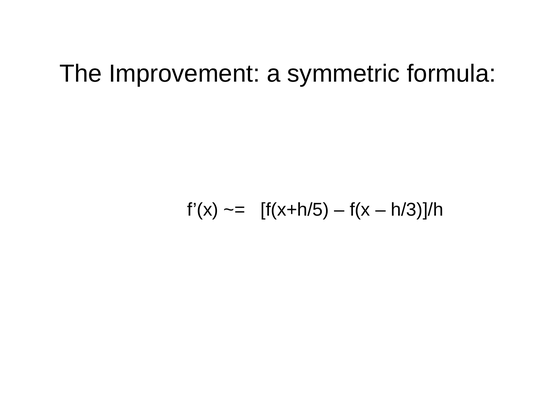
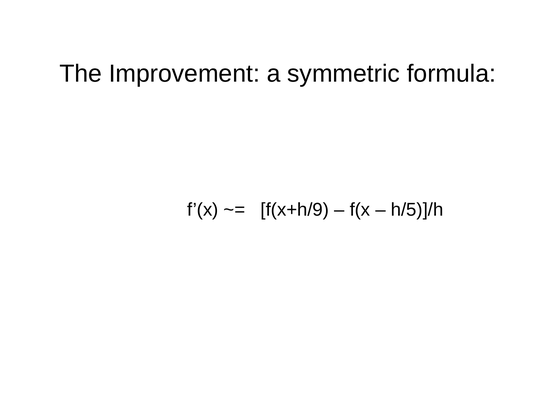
f(x+h/5: f(x+h/5 -> f(x+h/9 (295, 210)
h/3)]/h: h/3)]/h -> h/5)]/h (417, 210)
